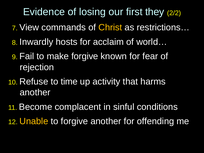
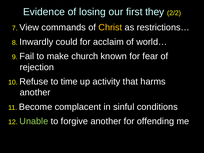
hosts: hosts -> could (67, 42)
make forgive: forgive -> church (85, 56)
Unable colour: yellow -> light green (34, 121)
